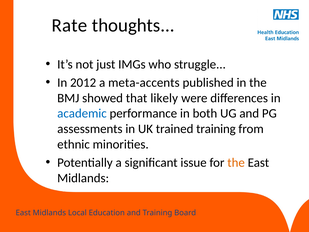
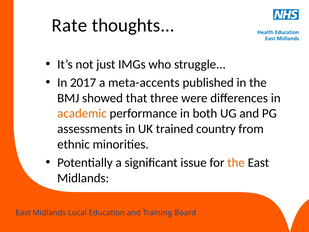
2012: 2012 -> 2017 (83, 82)
likely: likely -> three (164, 98)
academic colour: blue -> orange (82, 113)
trained training: training -> country (216, 129)
